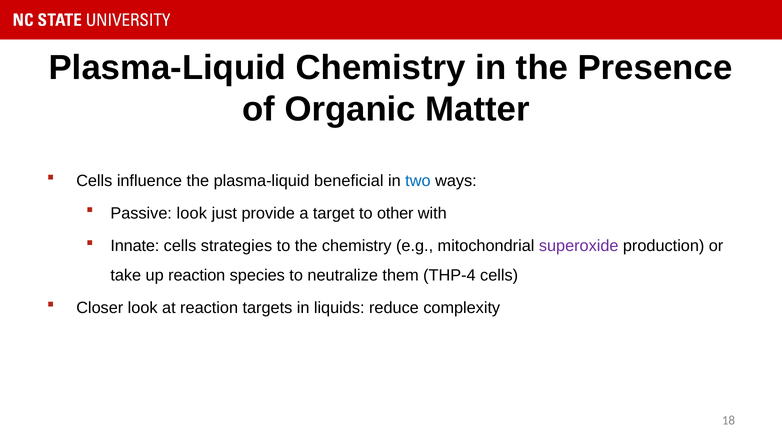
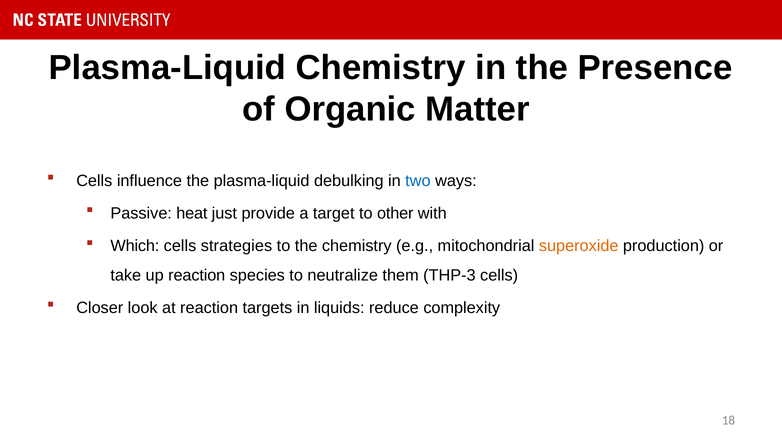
beneficial: beneficial -> debulking (349, 181)
Passive look: look -> heat (192, 213)
Innate: Innate -> Which (135, 246)
superoxide colour: purple -> orange (579, 246)
THP-4: THP-4 -> THP-3 (449, 275)
